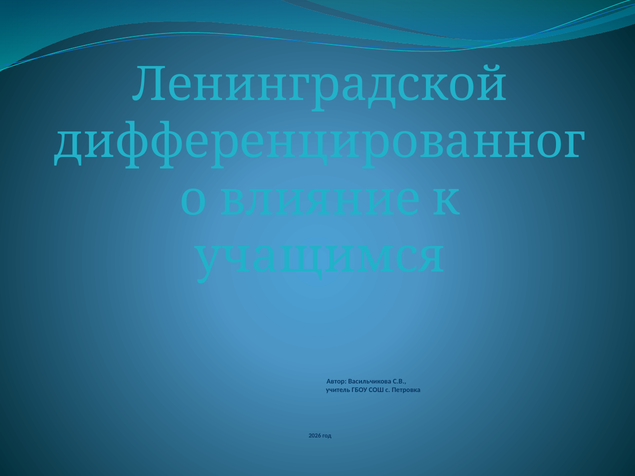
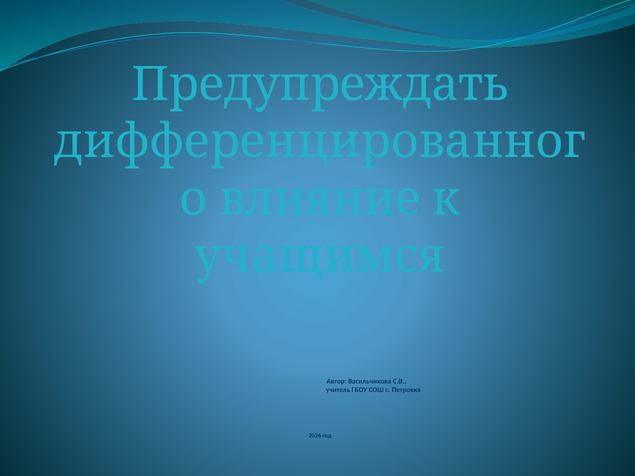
Ленинградской: Ленинградской -> Предупреждать (320, 85)
